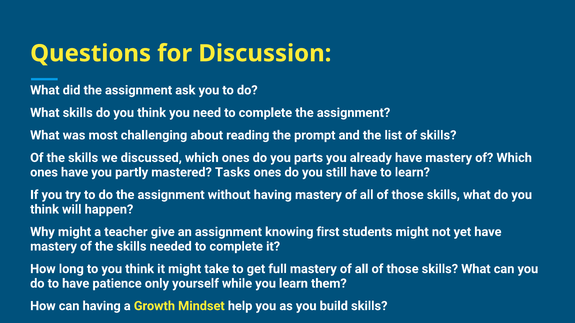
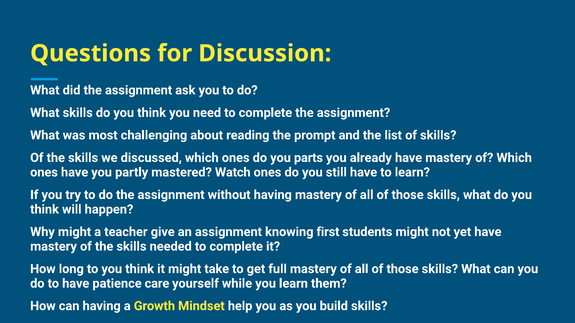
Tasks: Tasks -> Watch (233, 172)
only: only -> care (157, 284)
